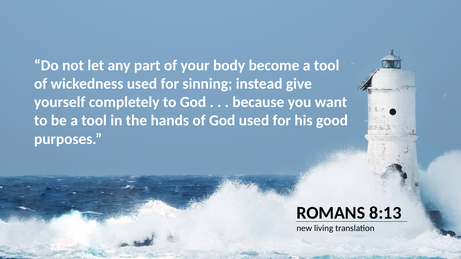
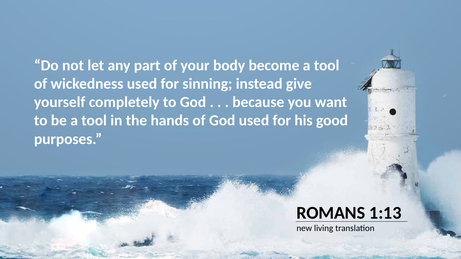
8:13: 8:13 -> 1:13 (385, 213)
